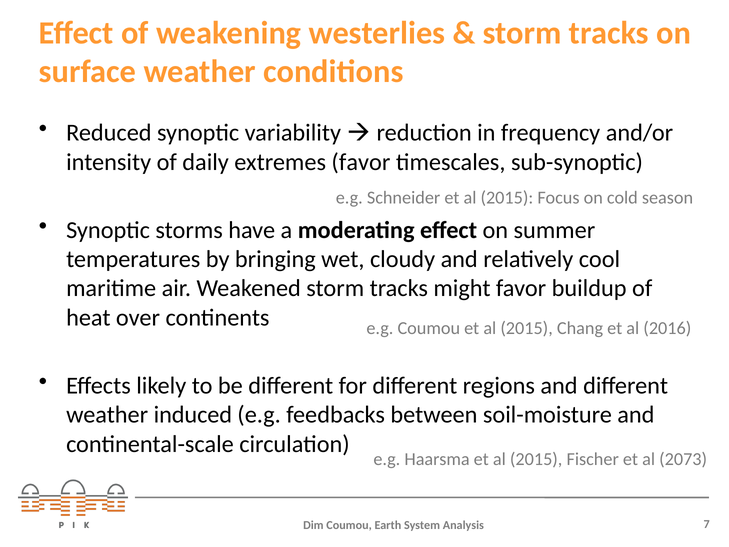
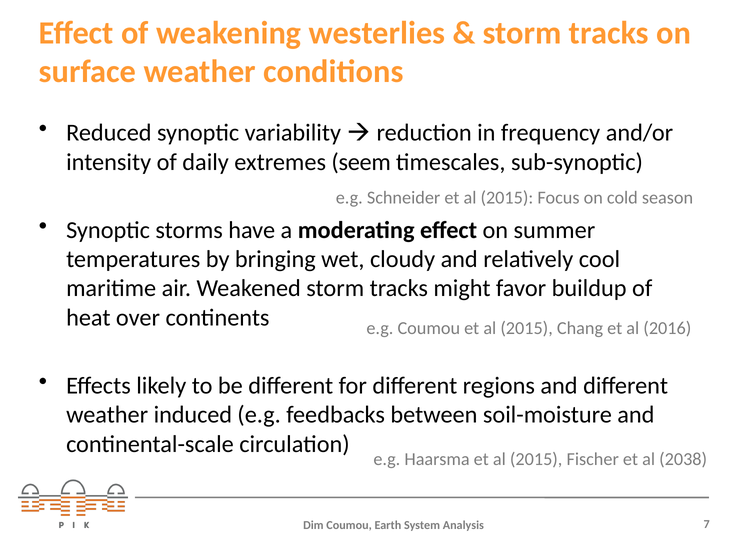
extremes favor: favor -> seem (361, 162)
2073: 2073 -> 2038 (683, 459)
